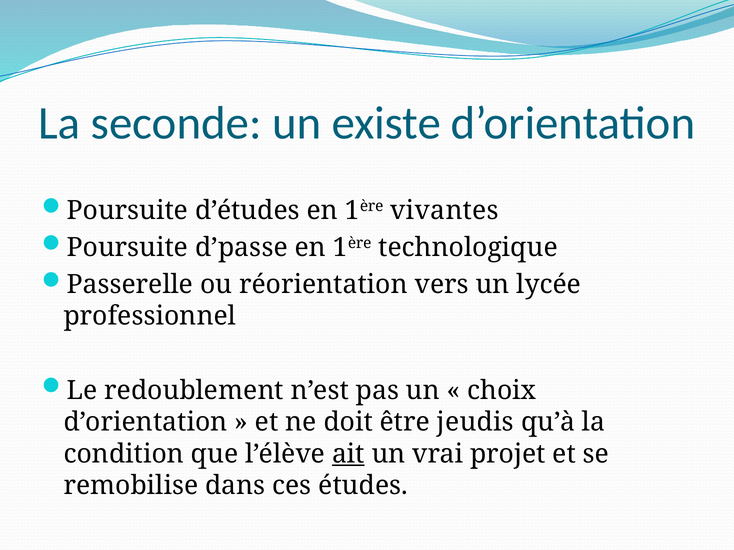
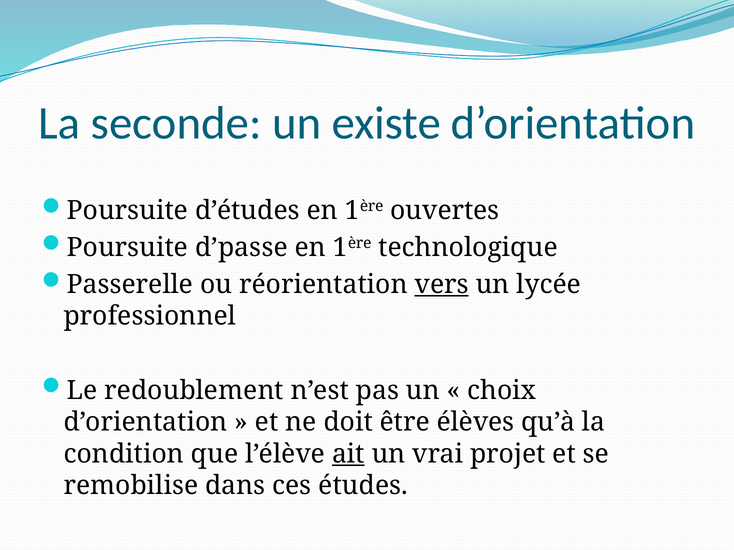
vivantes: vivantes -> ouvertes (445, 211)
vers underline: none -> present (442, 285)
jeudis: jeudis -> élèves (476, 422)
